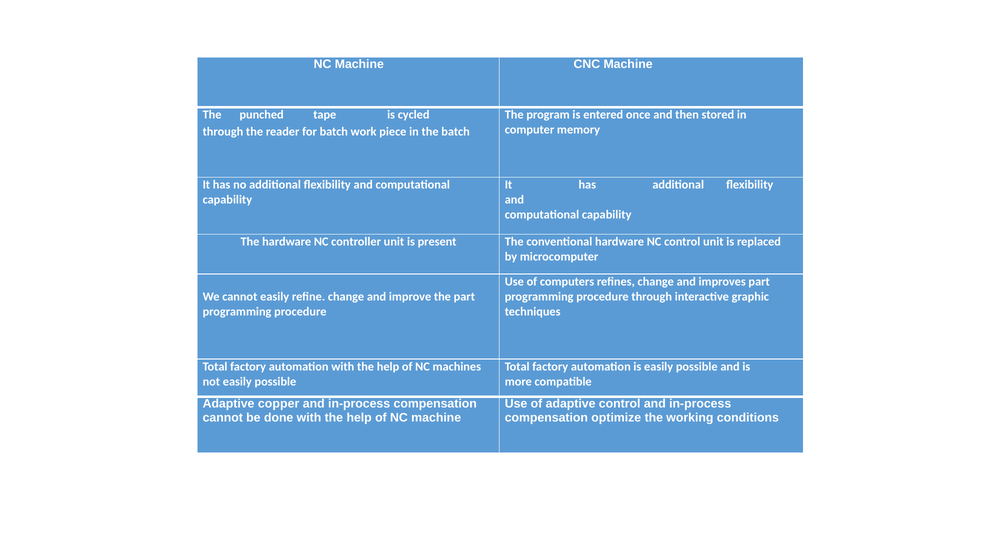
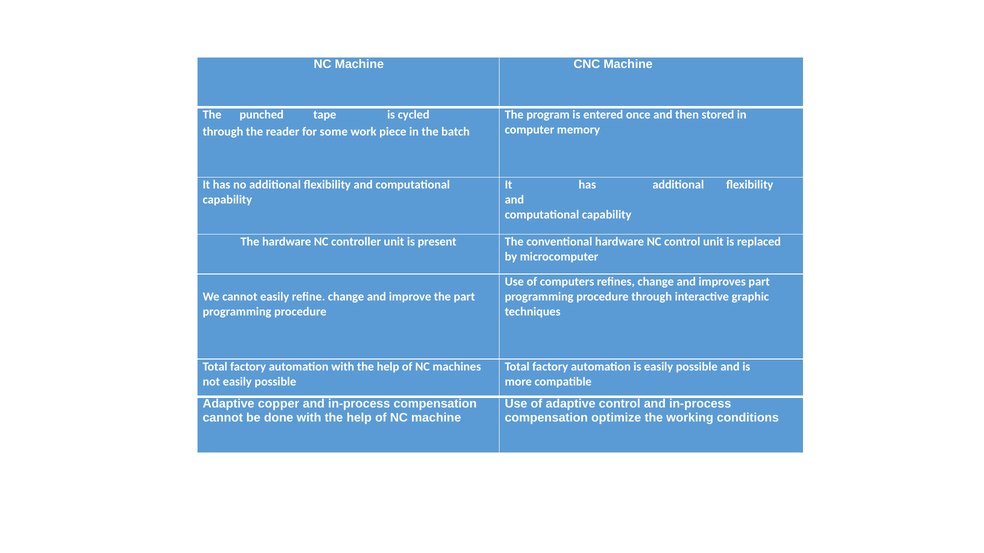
for batch: batch -> some (334, 132)
